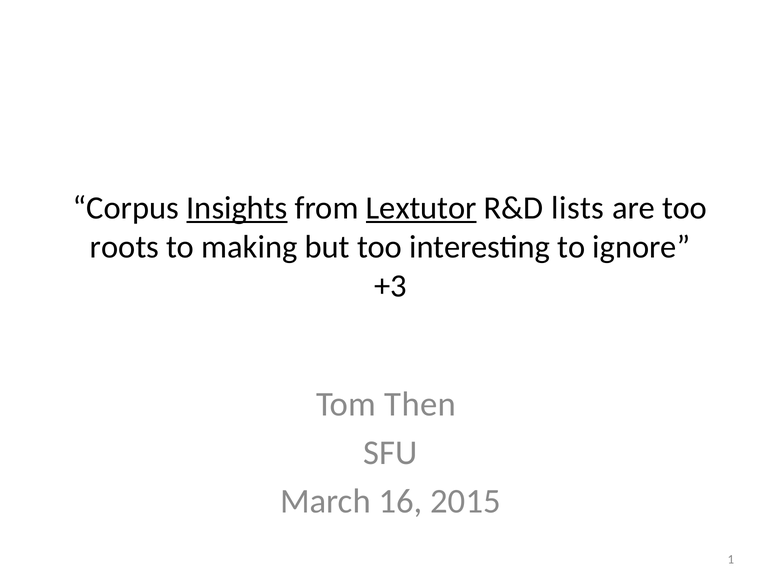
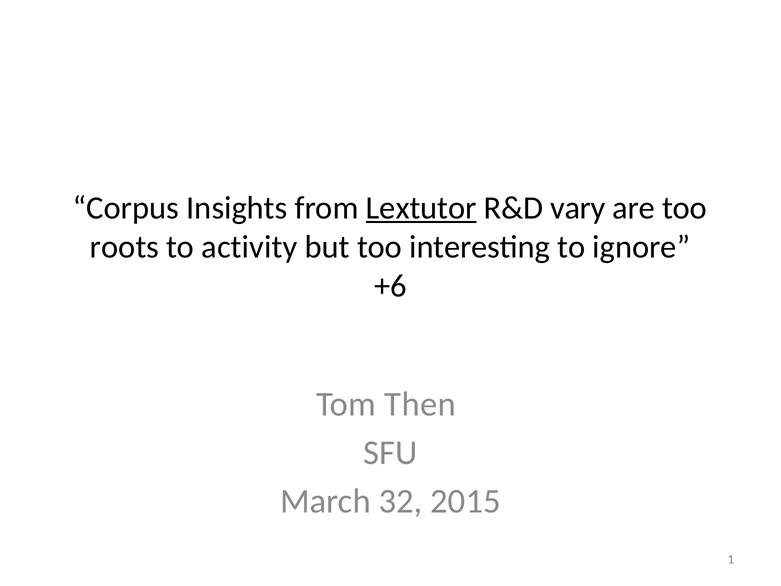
Insights underline: present -> none (237, 208)
lists: lists -> vary (578, 208)
making: making -> activity (249, 247)
+3: +3 -> +6 (390, 286)
16: 16 -> 32 (401, 501)
